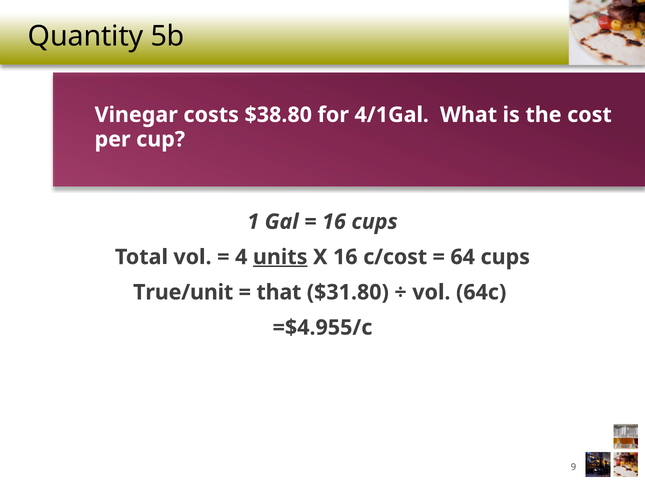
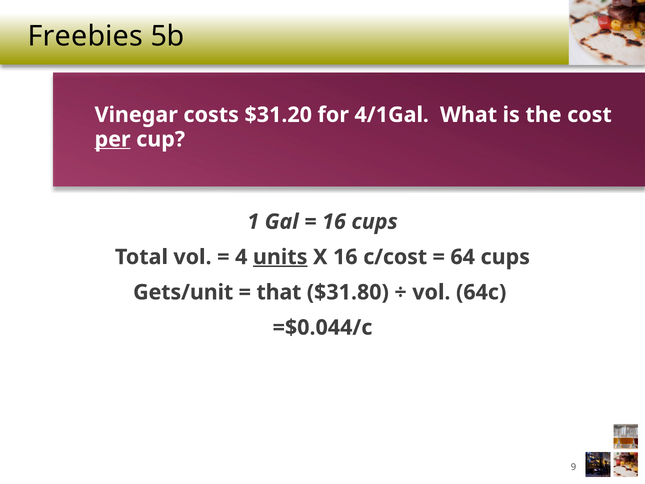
Quantity: Quantity -> Freebies (85, 37)
$38.80: $38.80 -> $31.20 (278, 115)
per underline: none -> present (113, 139)
True/unit: True/unit -> Gets/unit (183, 292)
=$4.955/c: =$4.955/c -> =$0.044/c (323, 327)
